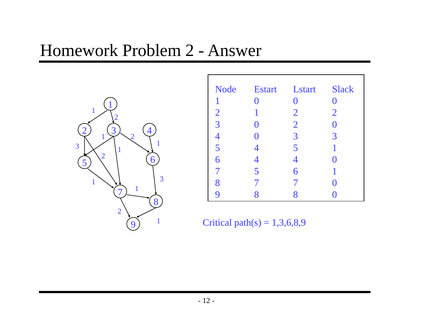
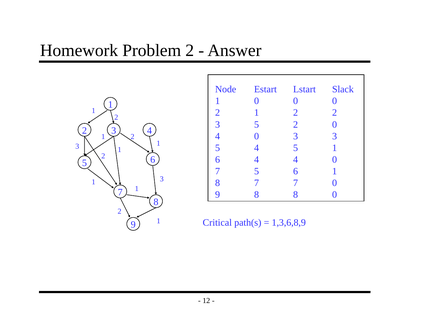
0: 0 -> 5 (257, 125)
